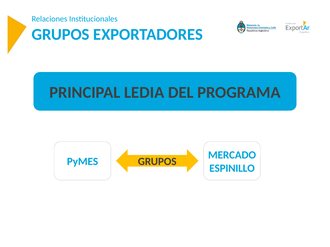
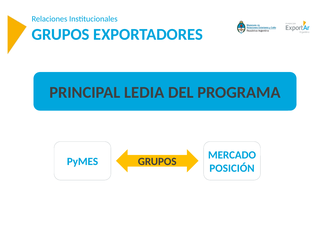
ESPINILLO: ESPINILLO -> POSICIÓN (232, 169)
